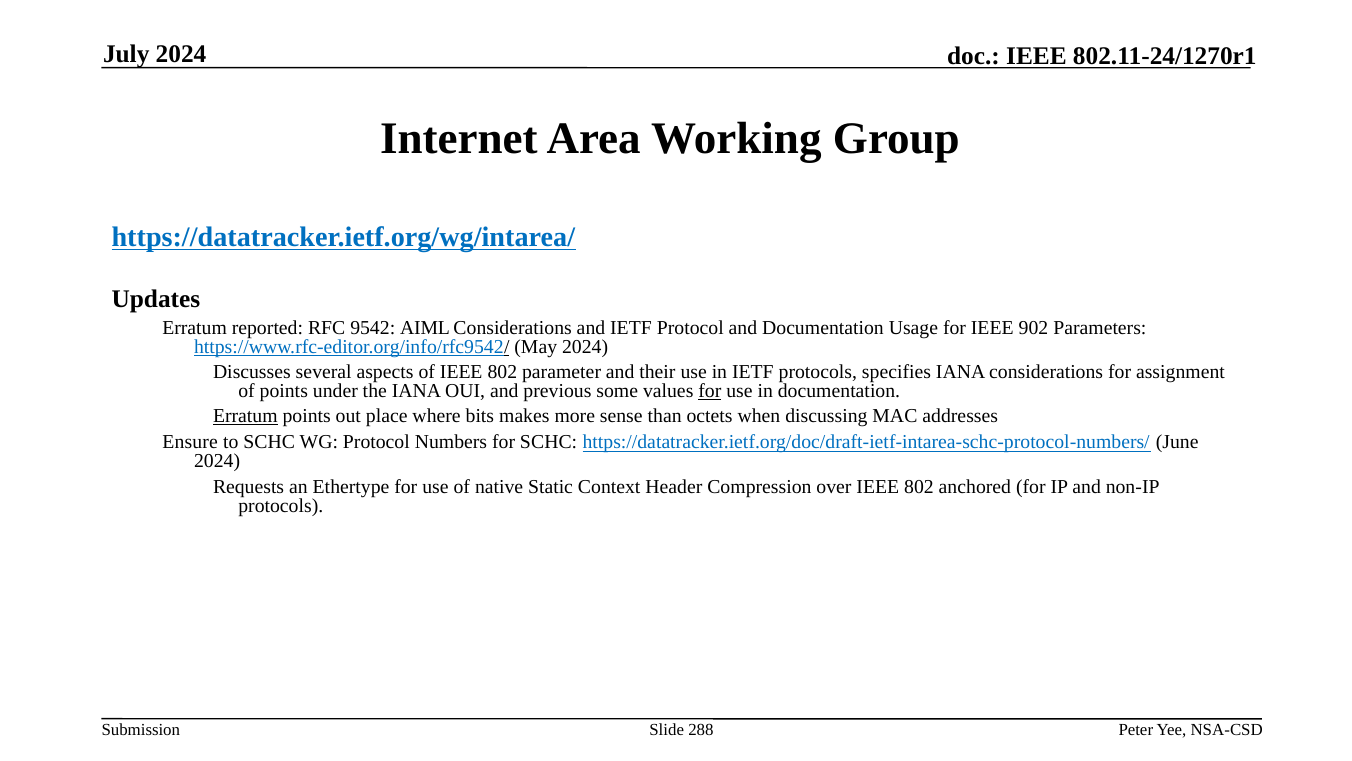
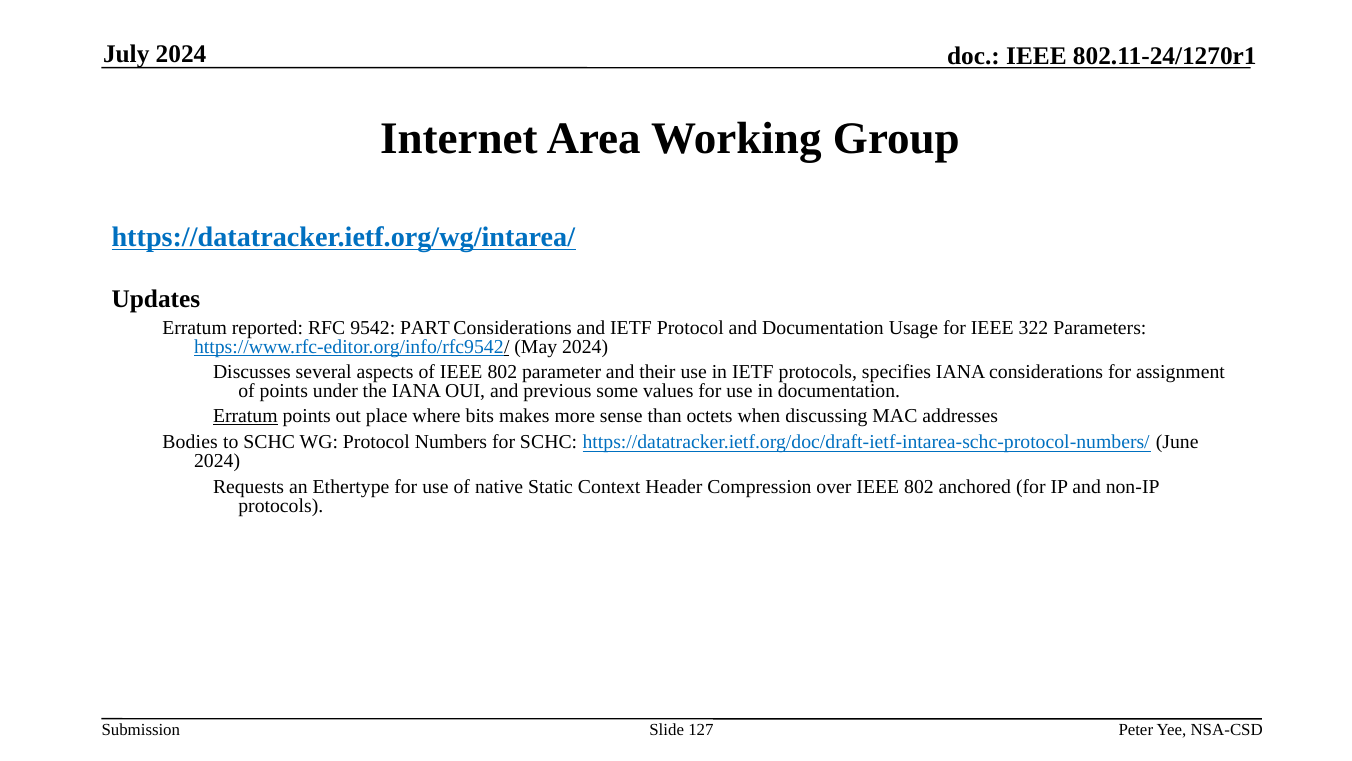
AIML: AIML -> PART (425, 328)
902: 902 -> 322 (1034, 328)
for underline: present -> none (710, 391)
Ensure: Ensure -> Bodies (190, 442)
288: 288 -> 127 (701, 729)
